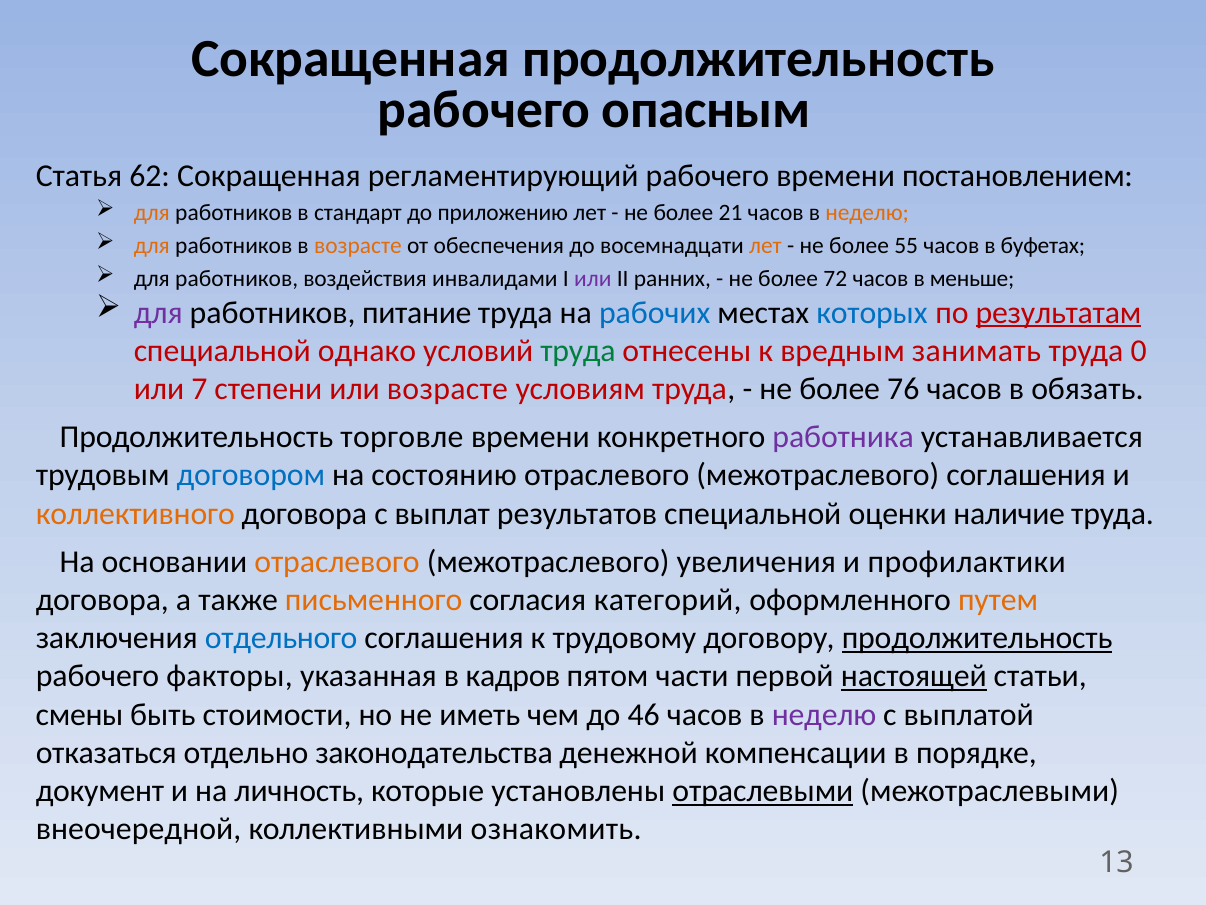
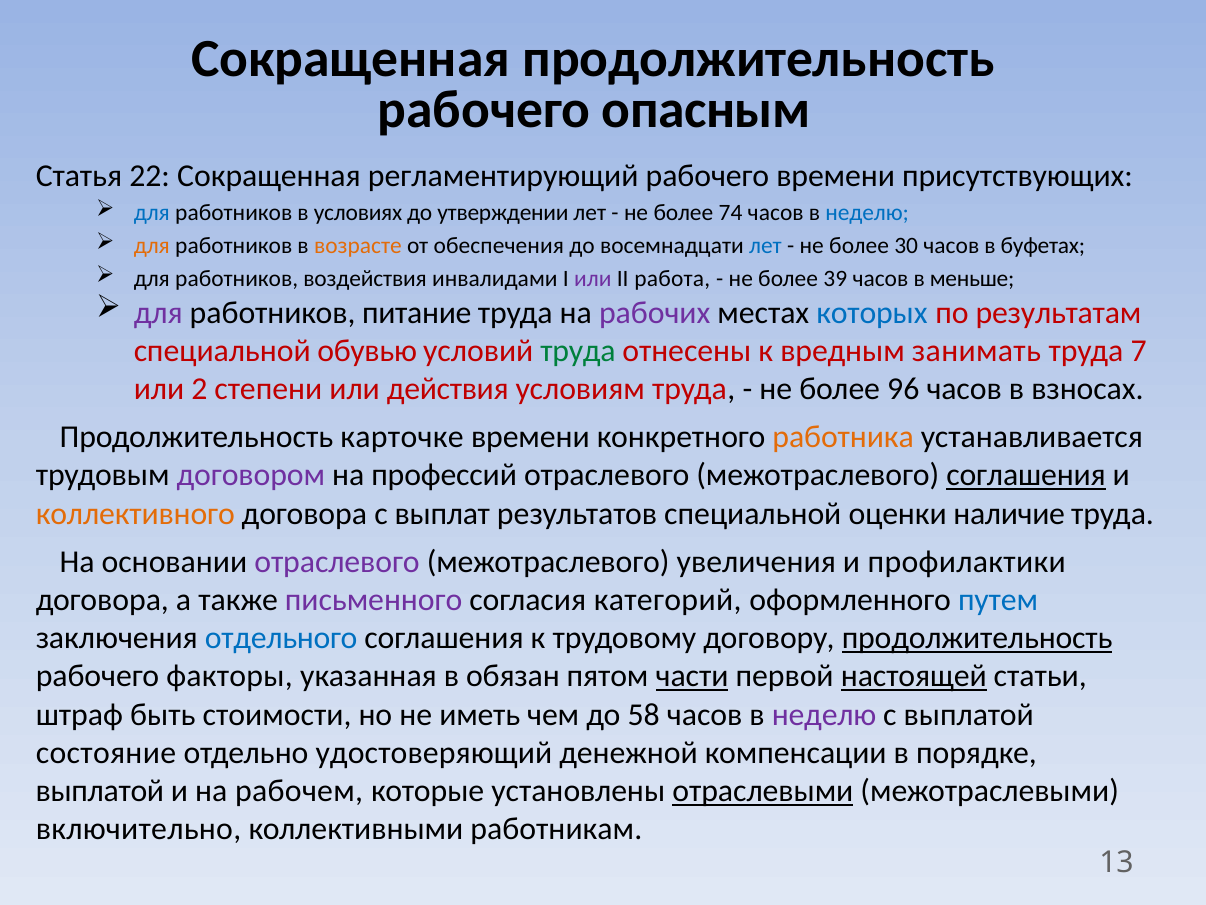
62: 62 -> 22 (150, 176)
постановлением: постановлением -> присутствующих (1017, 176)
для colour: orange -> blue (152, 213)
стандарт: стандарт -> условиях (358, 213)
приложению: приложению -> утверждении (503, 213)
21: 21 -> 74 (731, 213)
неделю colour: orange -> blue (867, 213)
лет colour: orange -> blue (765, 246)
55: 55 -> 30 (906, 246)
ранних: ранних -> работа (672, 279)
72: 72 -> 39 (835, 279)
рабочих colour: blue -> purple (655, 312)
результатам underline: present -> none (1059, 312)
однако: однако -> обувью (367, 351)
0: 0 -> 7 (1139, 351)
7: 7 -> 2 (199, 389)
или возрасте: возрасте -> действия (448, 389)
76: 76 -> 96 (903, 389)
обязать: обязать -> взносах (1087, 389)
торговле: торговле -> карточке (402, 437)
работника colour: purple -> orange (843, 437)
договором colour: blue -> purple (251, 475)
состоянию: состоянию -> профессий (444, 475)
соглашения underline: none -> present (1026, 475)
отраслевого colour: orange -> purple (337, 562)
письменного colour: orange -> purple (374, 600)
путем colour: orange -> blue (998, 600)
кадров: кадров -> обязан (513, 676)
части underline: none -> present (692, 676)
смены: смены -> штраф (79, 714)
46: 46 -> 58 (644, 714)
отказаться: отказаться -> состояние (106, 752)
законодательства: законодательства -> удостоверяющий (434, 752)
документ: документ -> выплатой (100, 791)
личность: личность -> рабочем (299, 791)
внеочередной: внеочередной -> включительно (138, 829)
ознакомить: ознакомить -> работникам (556, 829)
